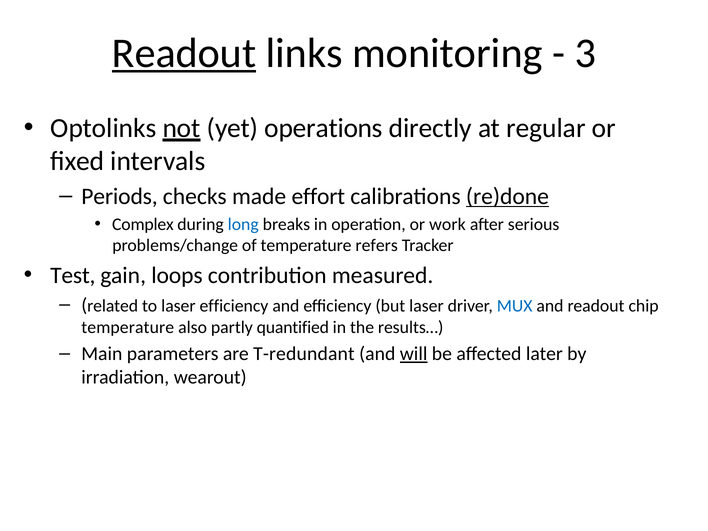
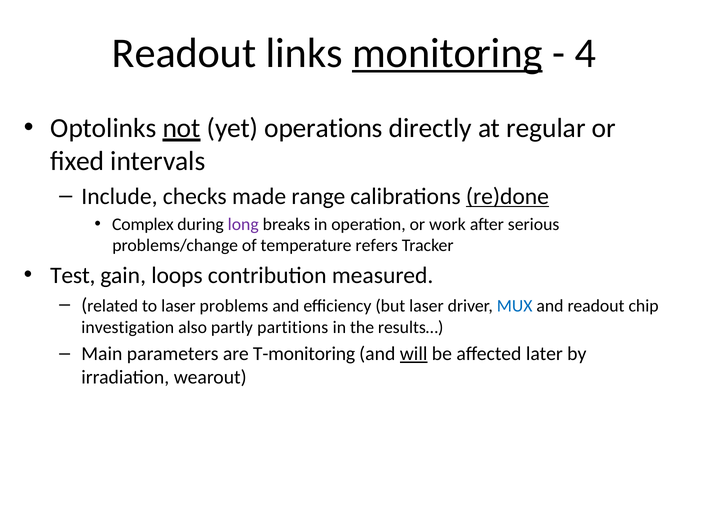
Readout underline: present -> none (184, 53)
monitoring underline: none -> present (447, 53)
3: 3 -> 4 (585, 53)
Periods: Periods -> Include (119, 196)
effort: effort -> range (318, 196)
long colour: blue -> purple (243, 224)
laser efficiency: efficiency -> problems (234, 306)
temperature: temperature -> investigation (128, 327)
quantified: quantified -> partitions (293, 327)
T-redundant: T-redundant -> T-monitoring (304, 354)
